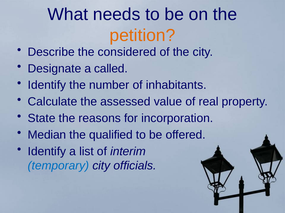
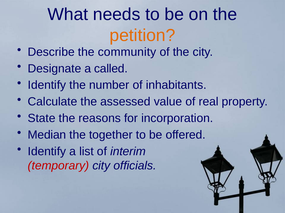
considered: considered -> community (127, 52)
qualified: qualified -> together (111, 135)
temporary colour: blue -> red (58, 166)
